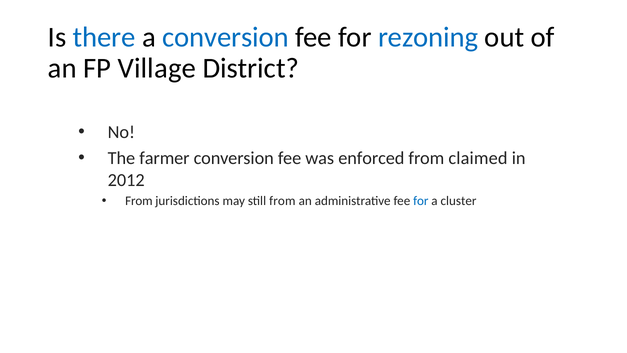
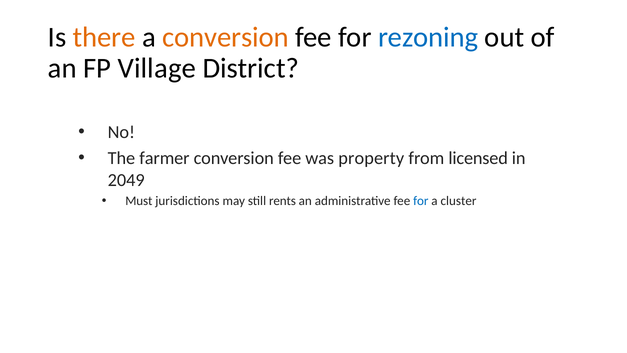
there colour: blue -> orange (104, 37)
conversion colour: blue -> orange (226, 37)
enforced: enforced -> property (371, 158)
claimed: claimed -> licensed (478, 158)
2012: 2012 -> 2049 (126, 180)
From: From -> Must (139, 201)
still from: from -> rents (282, 201)
